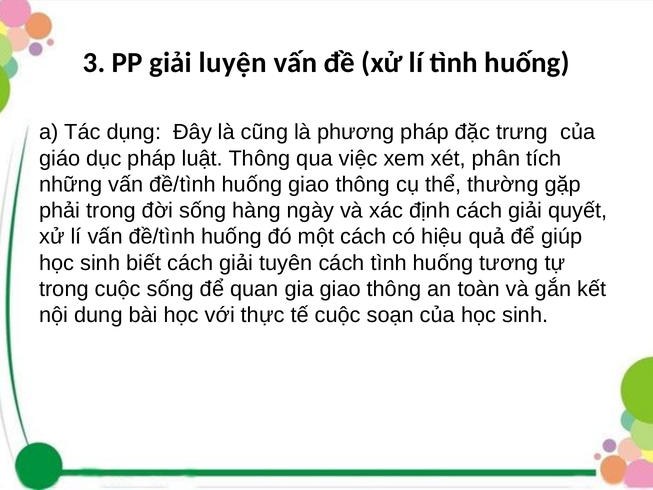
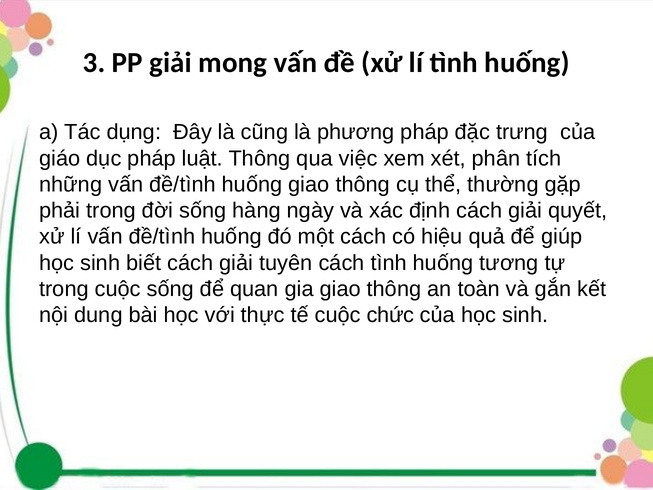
luyện: luyện -> mong (233, 62)
soạn: soạn -> chức (390, 315)
